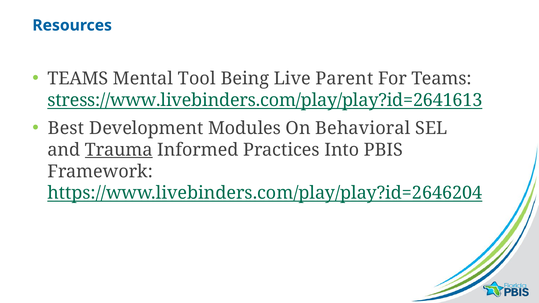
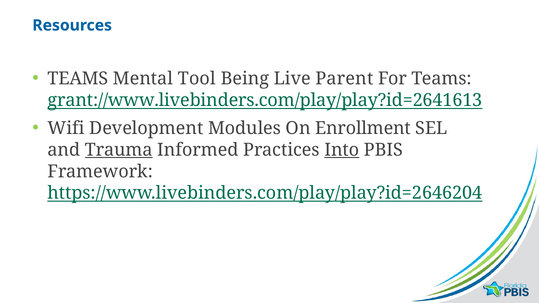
stress://www.livebinders.com/play/play?id=2641613: stress://www.livebinders.com/play/play?id=2641613 -> grant://www.livebinders.com/play/play?id=2641613 (265, 100)
Best: Best -> Wifi (66, 128)
Behavioral: Behavioral -> Enrollment (363, 128)
Into underline: none -> present (342, 150)
